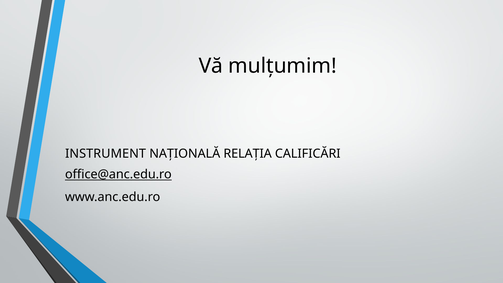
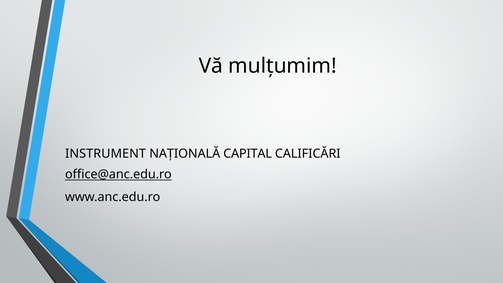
RELAȚIA: RELAȚIA -> CAPITAL (248, 154)
